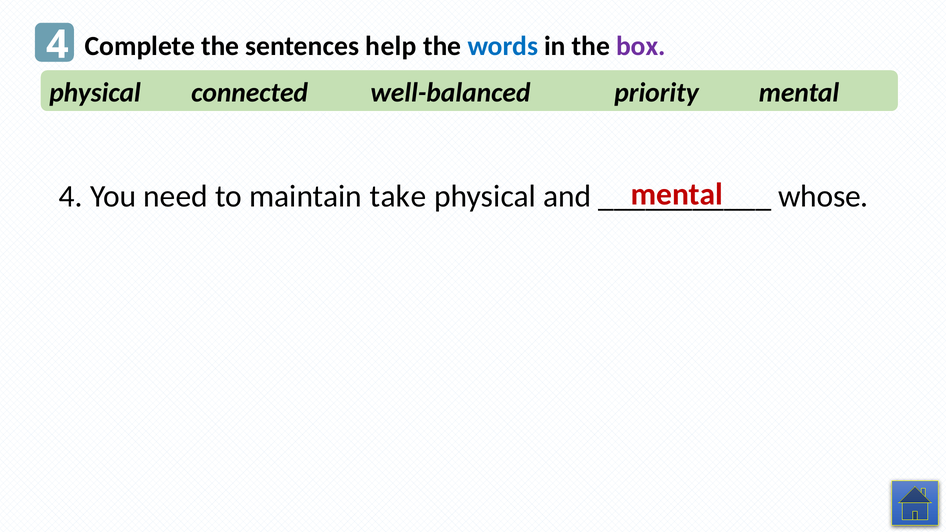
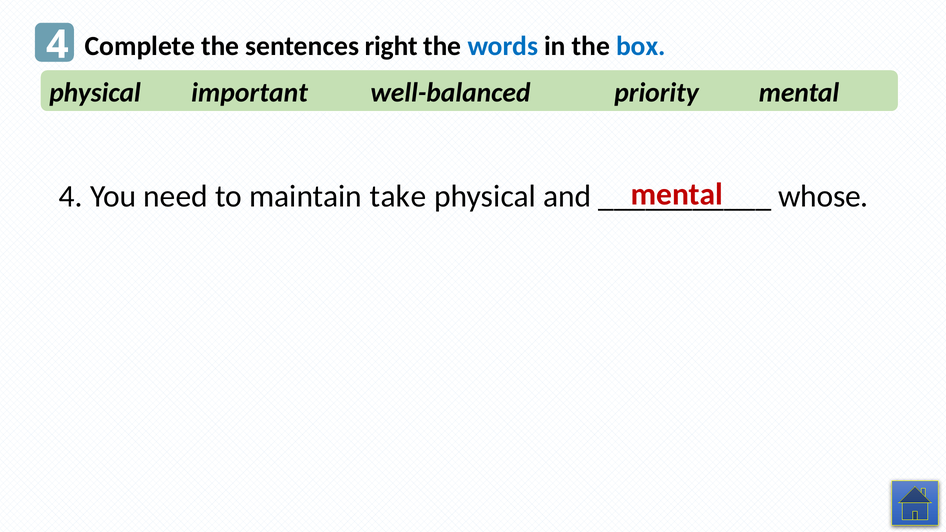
help: help -> right (391, 46)
box colour: purple -> blue (641, 46)
connected: connected -> important (250, 93)
